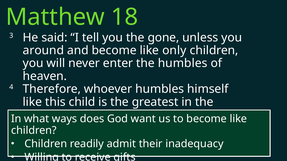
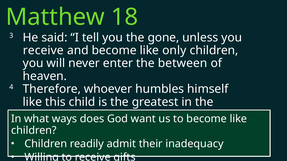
around: around -> receive (43, 51)
the humbles: humbles -> between (183, 63)
